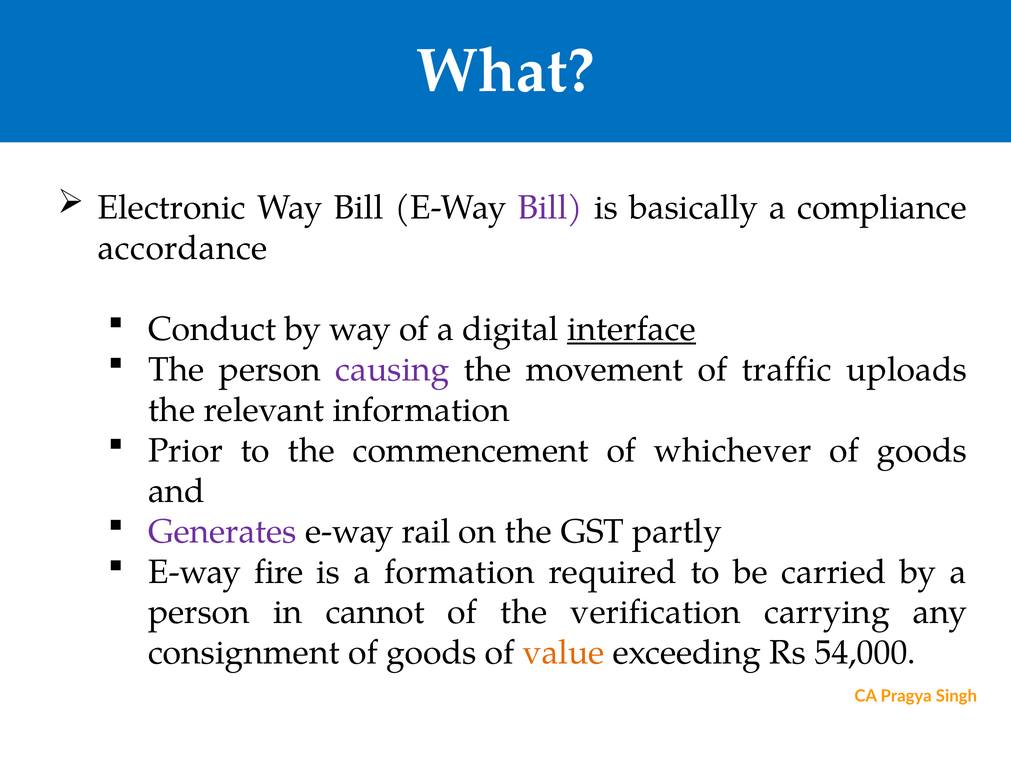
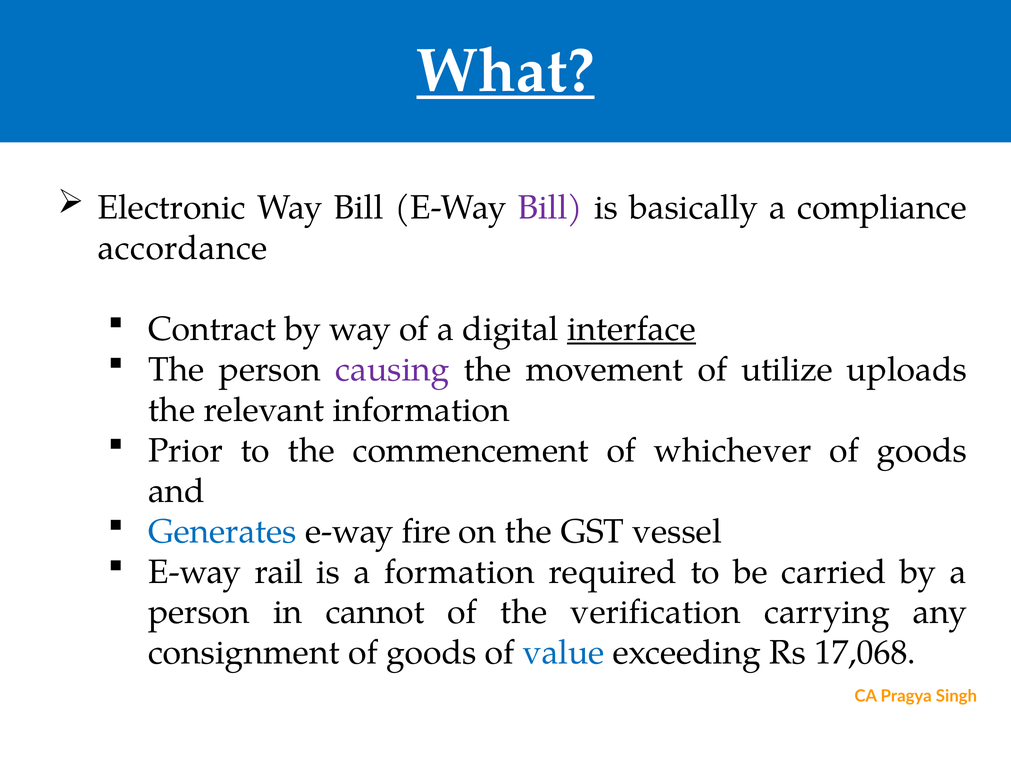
What underline: none -> present (505, 71)
Conduct: Conduct -> Contract (212, 329)
traffic: traffic -> utilize (787, 369)
Generates colour: purple -> blue (222, 531)
rail: rail -> fire (426, 531)
partly: partly -> vessel (677, 531)
fire: fire -> rail (279, 571)
value colour: orange -> blue (564, 652)
54,000: 54,000 -> 17,068 (865, 652)
